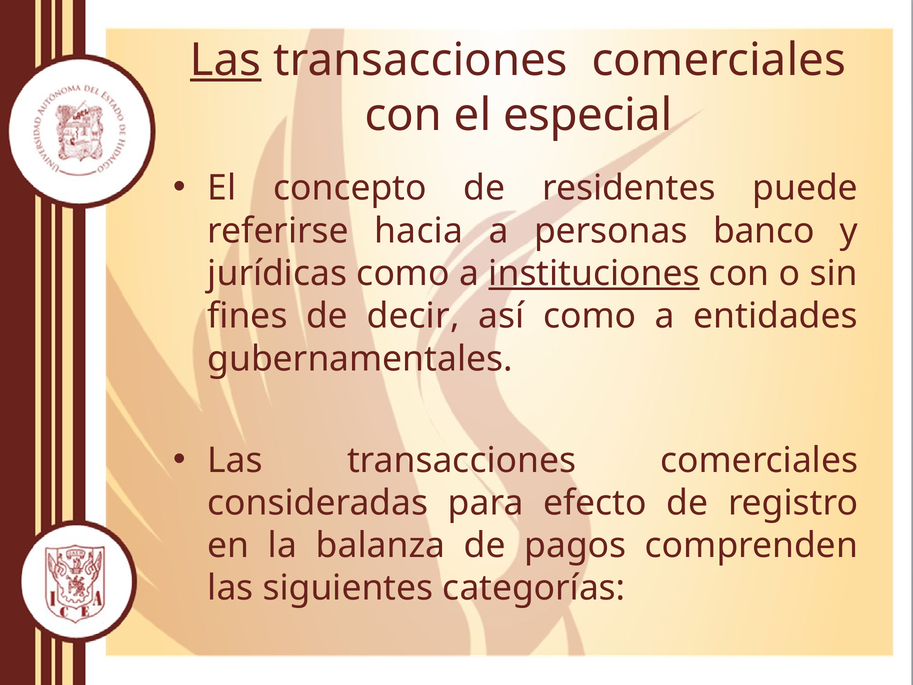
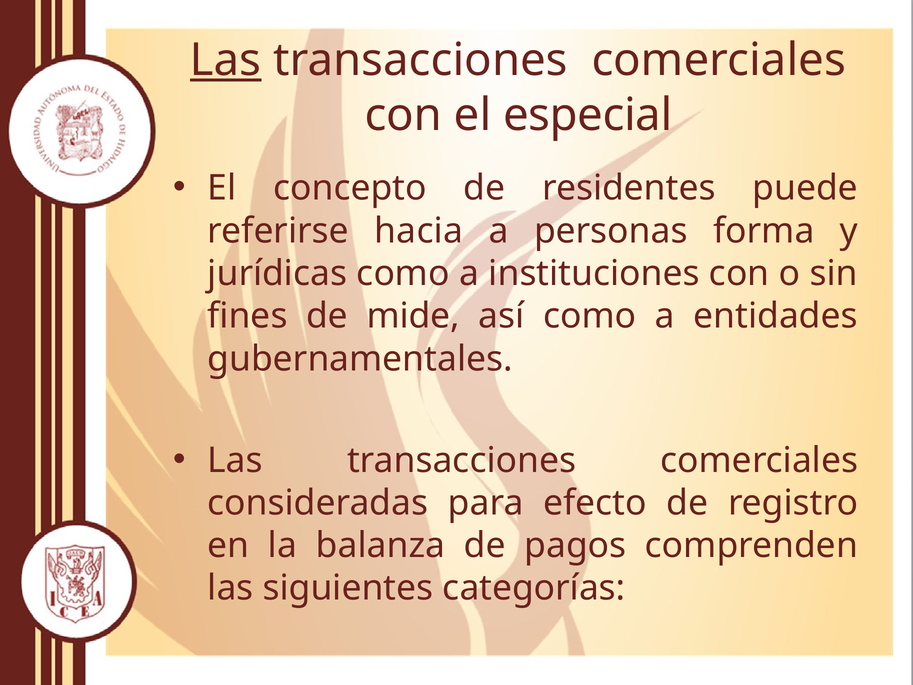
banco: banco -> forma (764, 231)
instituciones underline: present -> none (594, 273)
decir: decir -> mide (413, 316)
